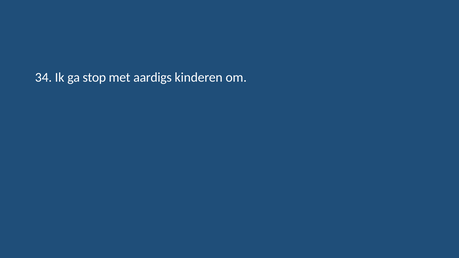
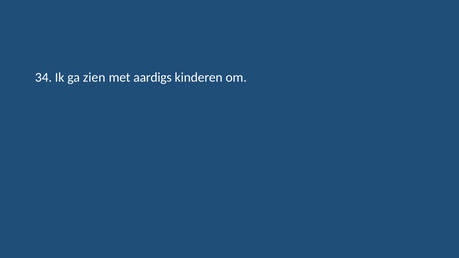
stop: stop -> zien (94, 78)
